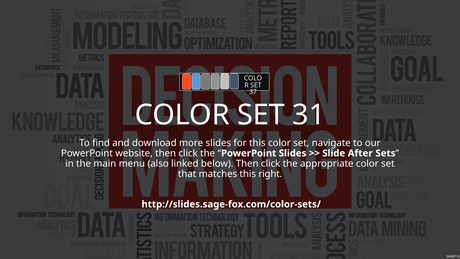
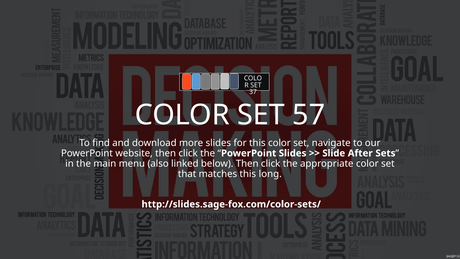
31: 31 -> 57 (309, 115)
right: right -> long (270, 174)
